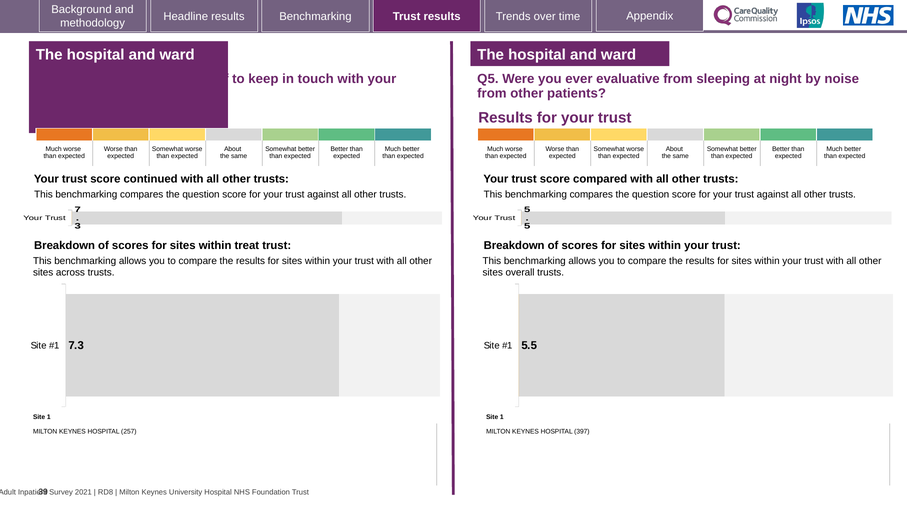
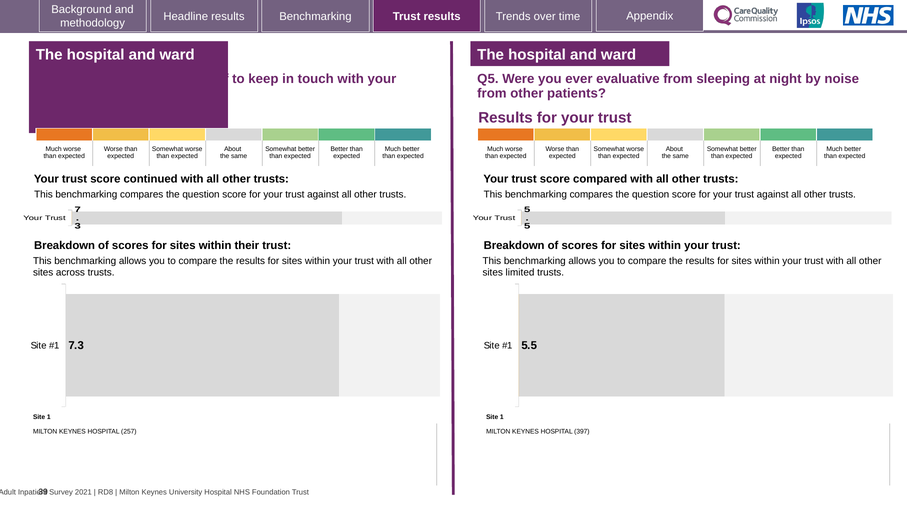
treat: treat -> their (247, 245)
overall: overall -> limited (520, 273)
